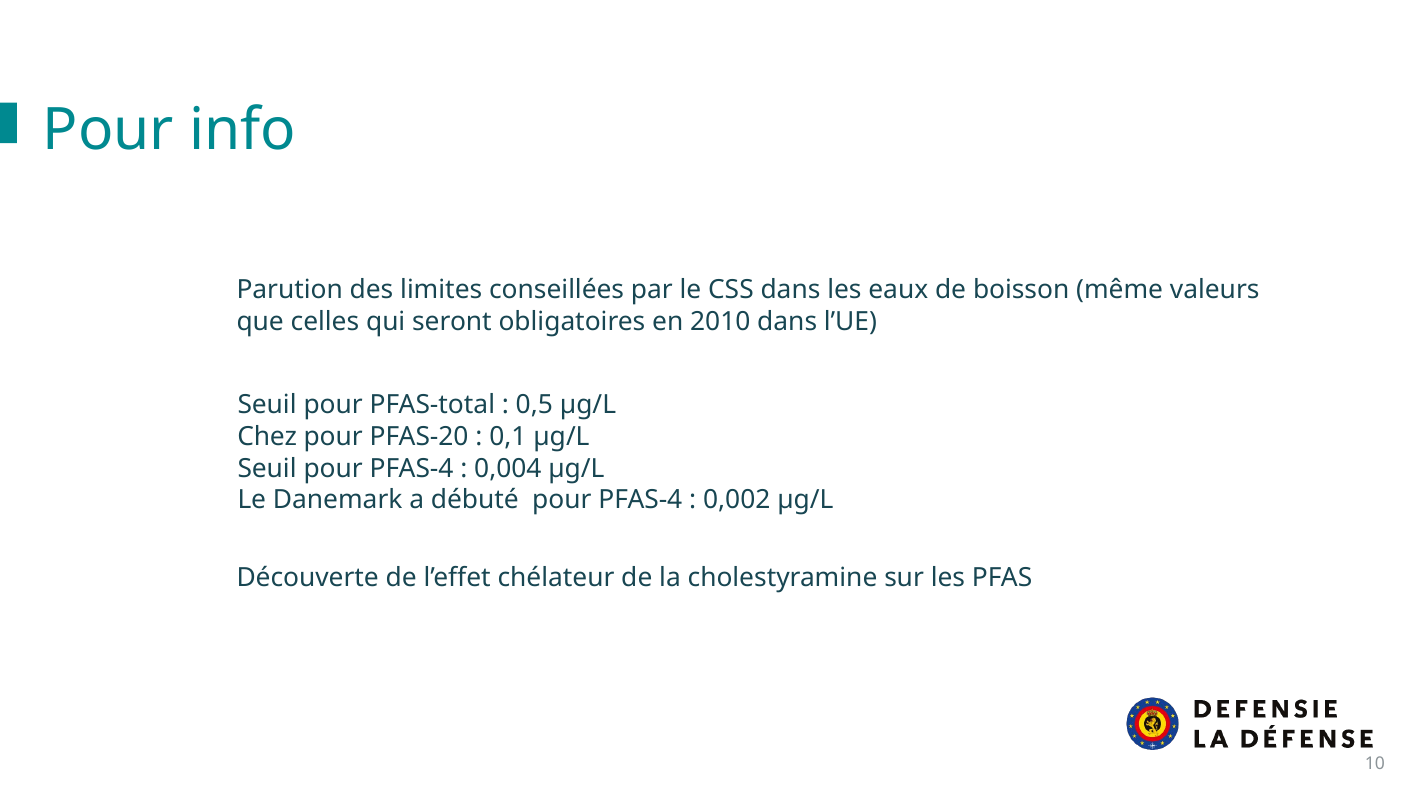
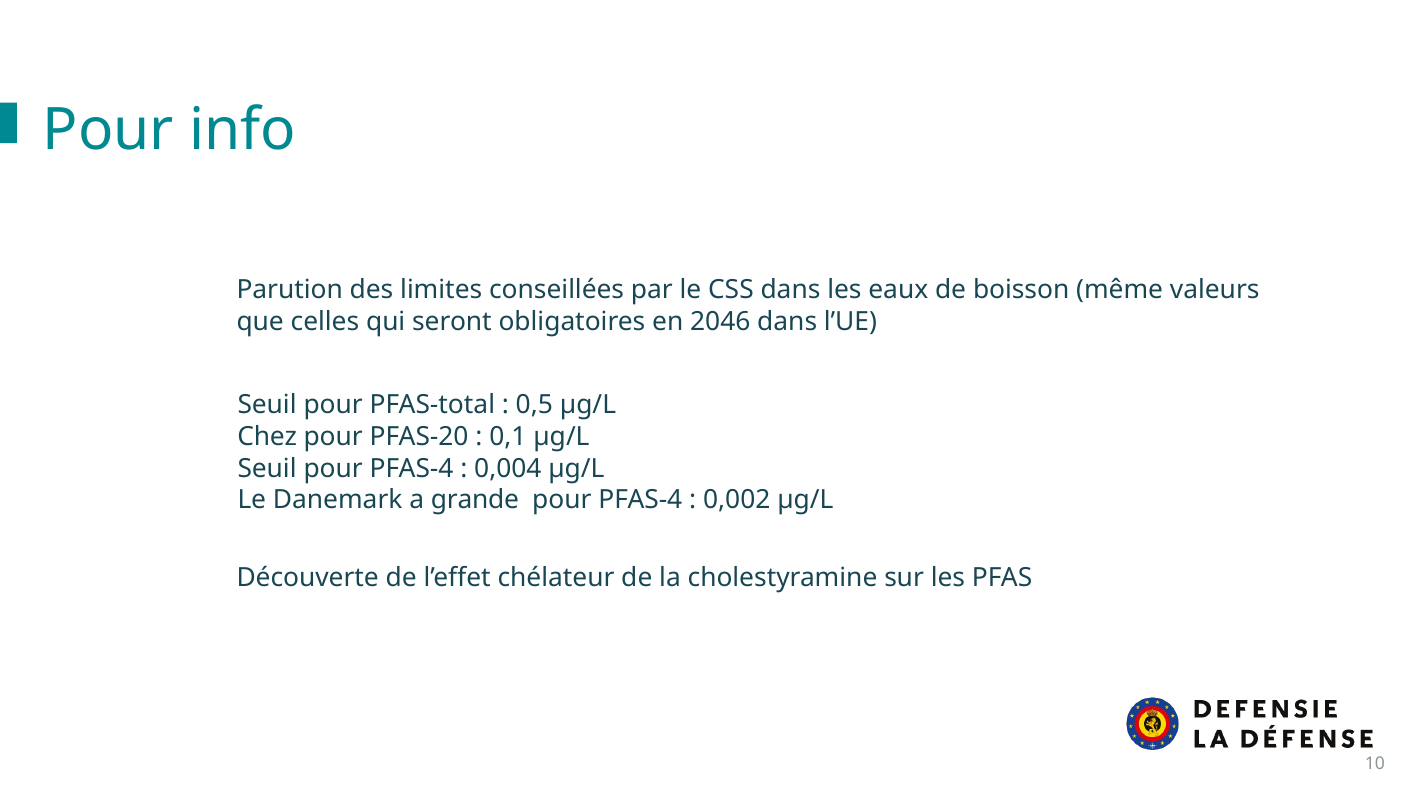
2010: 2010 -> 2046 (720, 322)
débuté: débuté -> grande (475, 500)
